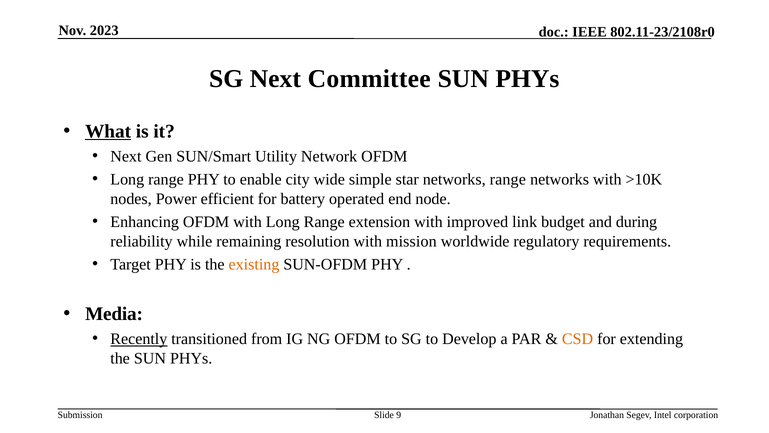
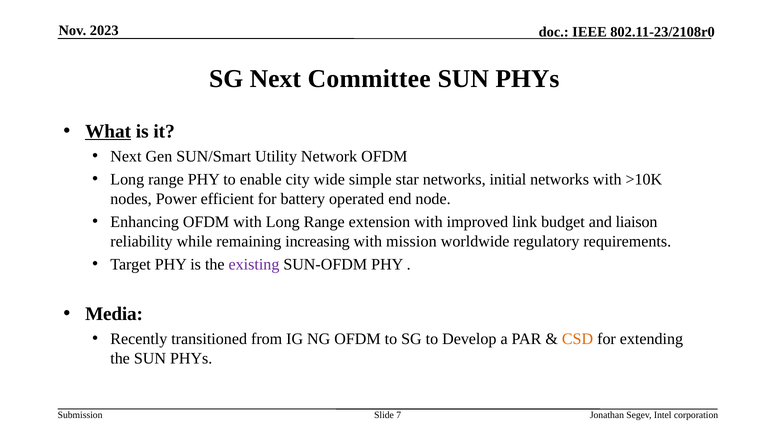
networks range: range -> initial (508, 179)
during: during -> liaison (637, 222)
resolution: resolution -> increasing (318, 241)
existing colour: orange -> purple (254, 264)
Recently underline: present -> none (139, 339)
9: 9 -> 7 (399, 415)
